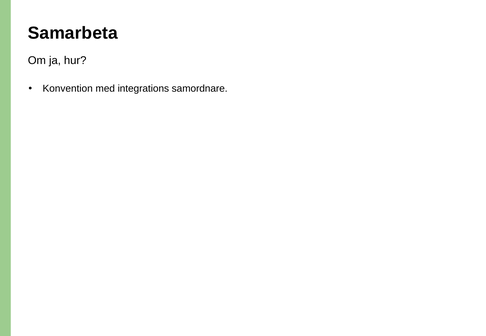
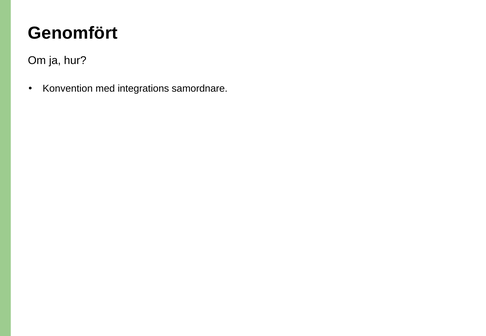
Samarbeta: Samarbeta -> Genomfört (73, 33)
